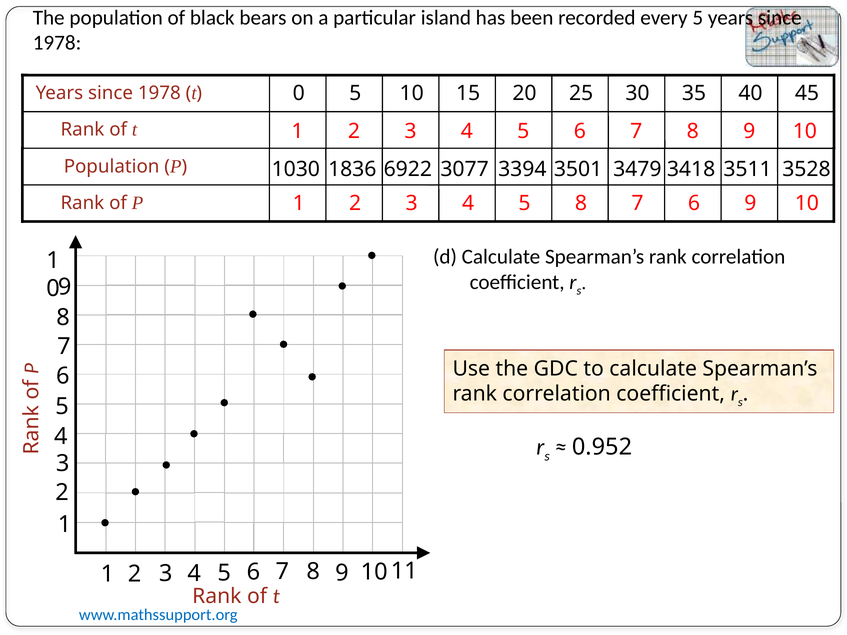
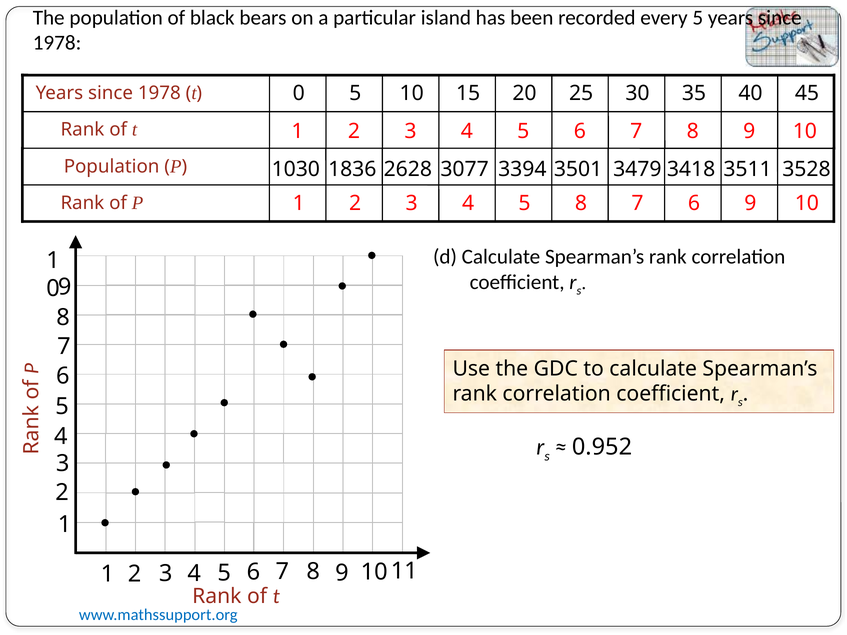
6922: 6922 -> 2628 (408, 169)
